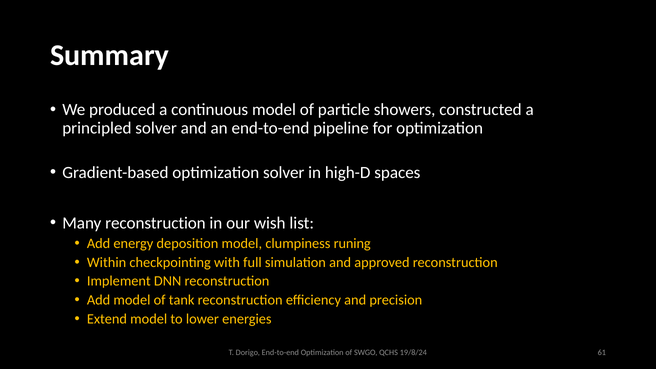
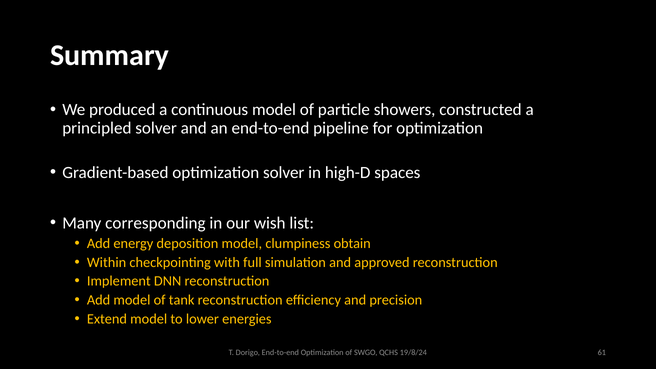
Many reconstruction: reconstruction -> corresponding (155, 223)
runing: runing -> obtain (352, 243)
